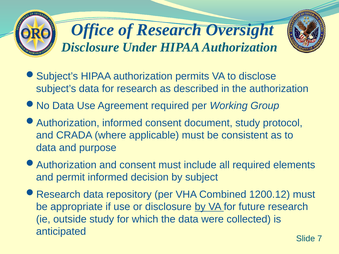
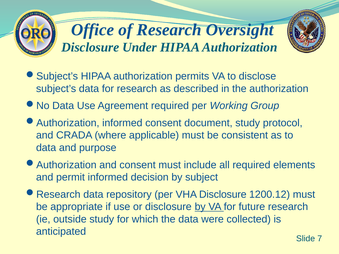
VHA Combined: Combined -> Disclosure (223, 195)
